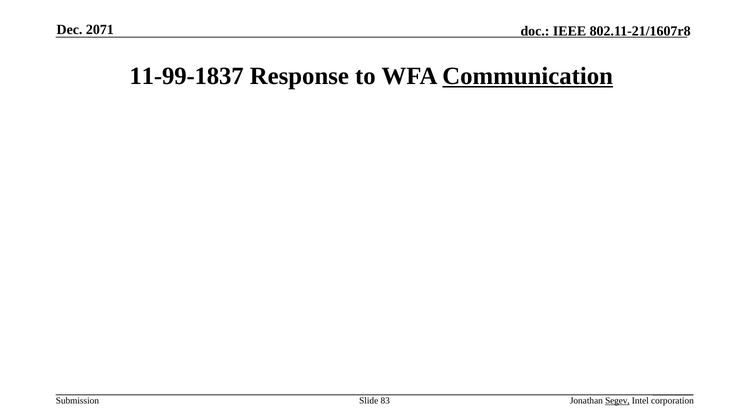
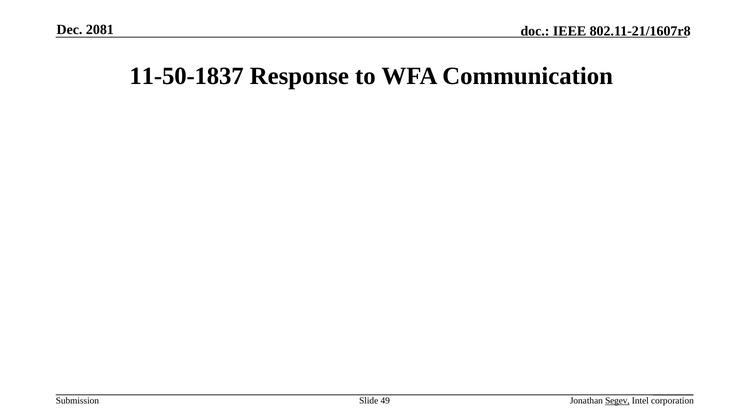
2071: 2071 -> 2081 (100, 30)
11-99-1837: 11-99-1837 -> 11-50-1837 (187, 76)
Communication underline: present -> none (528, 76)
83: 83 -> 49 (385, 401)
